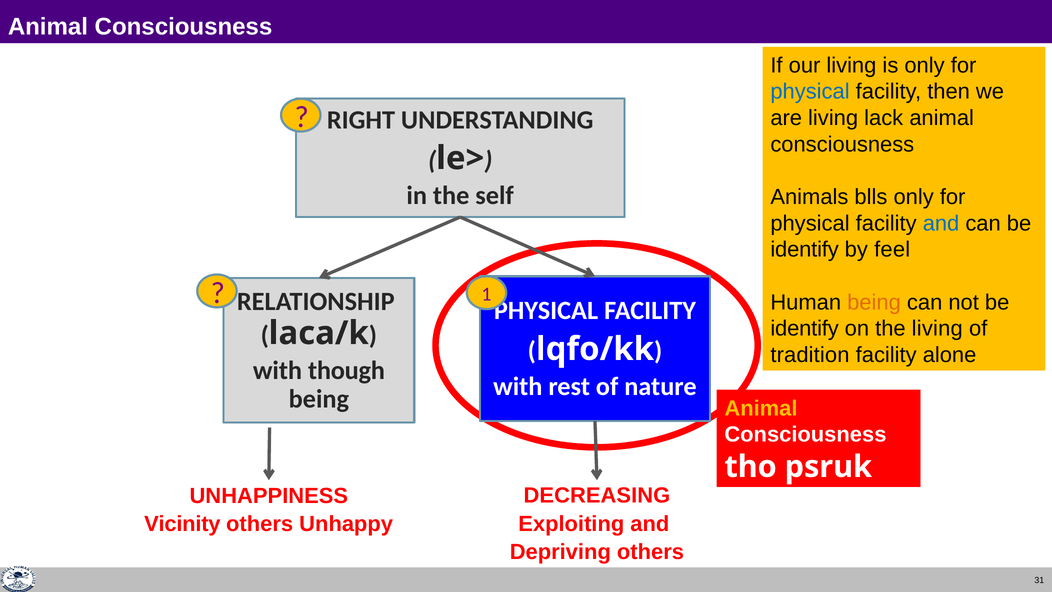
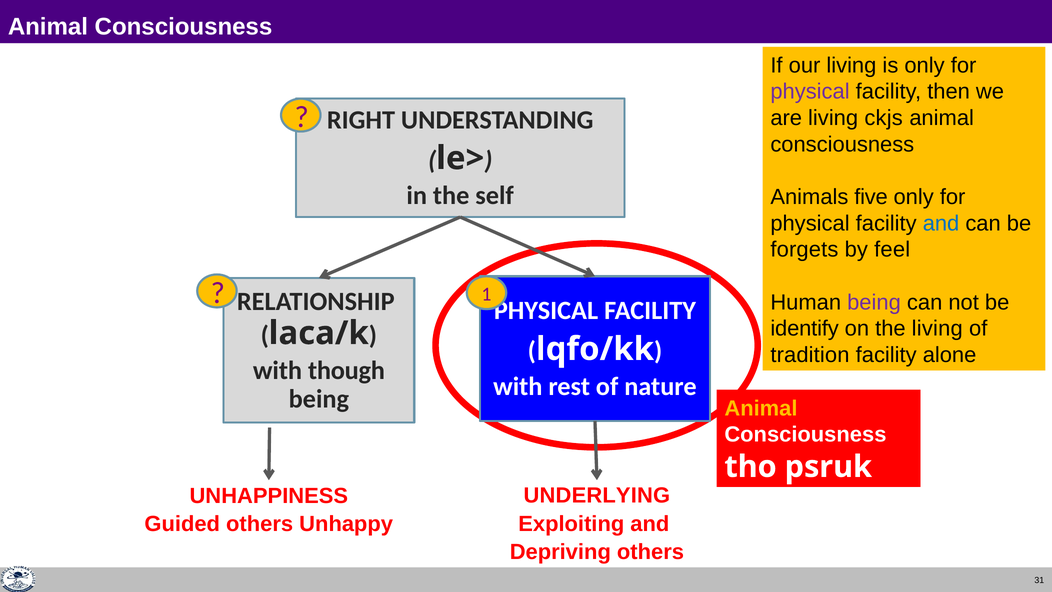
physical colour: blue -> purple (810, 92)
lack: lack -> ckjs (884, 118)
blls: blls -> five (871, 197)
identify: identify -> forgets (804, 250)
being colour: orange -> purple (874, 302)
DECREASING: DECREASING -> UNDERLYING (597, 496)
Vicinity: Vicinity -> Guided (182, 524)
